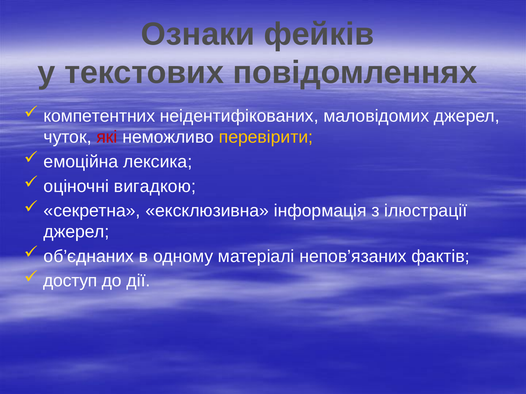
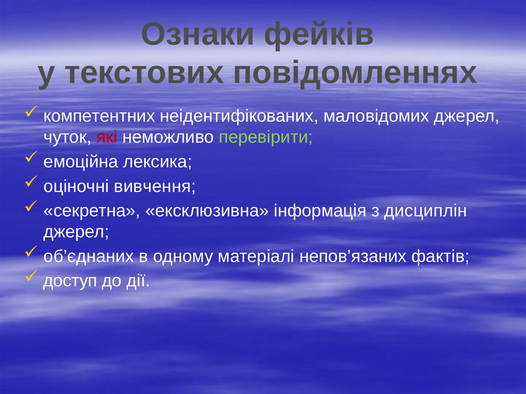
перевірити colour: yellow -> light green (266, 137)
вигадкою: вигадкою -> вивчення (155, 186)
ілюстрації: ілюстрації -> дисциплін (426, 211)
